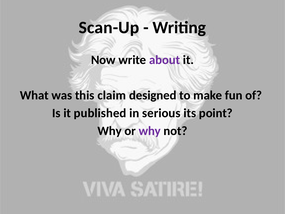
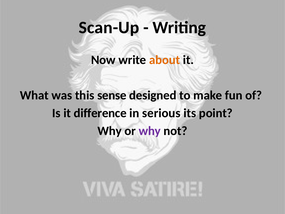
about colour: purple -> orange (165, 60)
claim: claim -> sense (112, 95)
published: published -> difference (100, 113)
